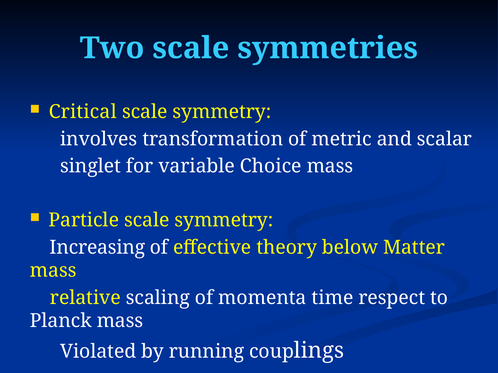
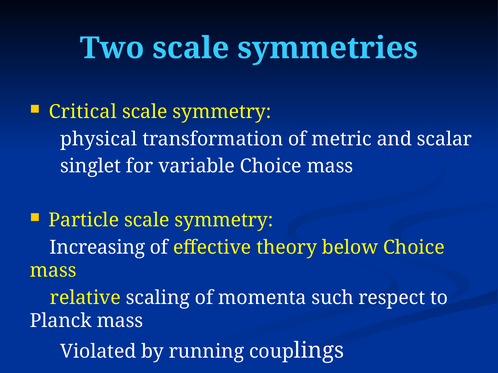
involves: involves -> physical (99, 139)
below Matter: Matter -> Choice (414, 248)
time: time -> such (333, 298)
